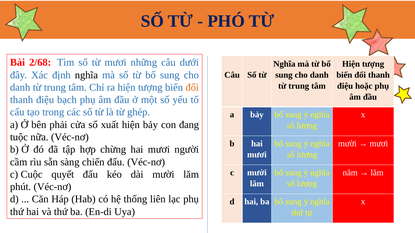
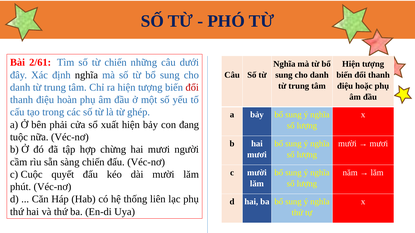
2/68: 2/68 -> 2/61 (40, 63)
từ mươi: mươi -> chiến (116, 63)
đổi colour: orange -> red (192, 88)
bạch: bạch -> hoàn (67, 100)
